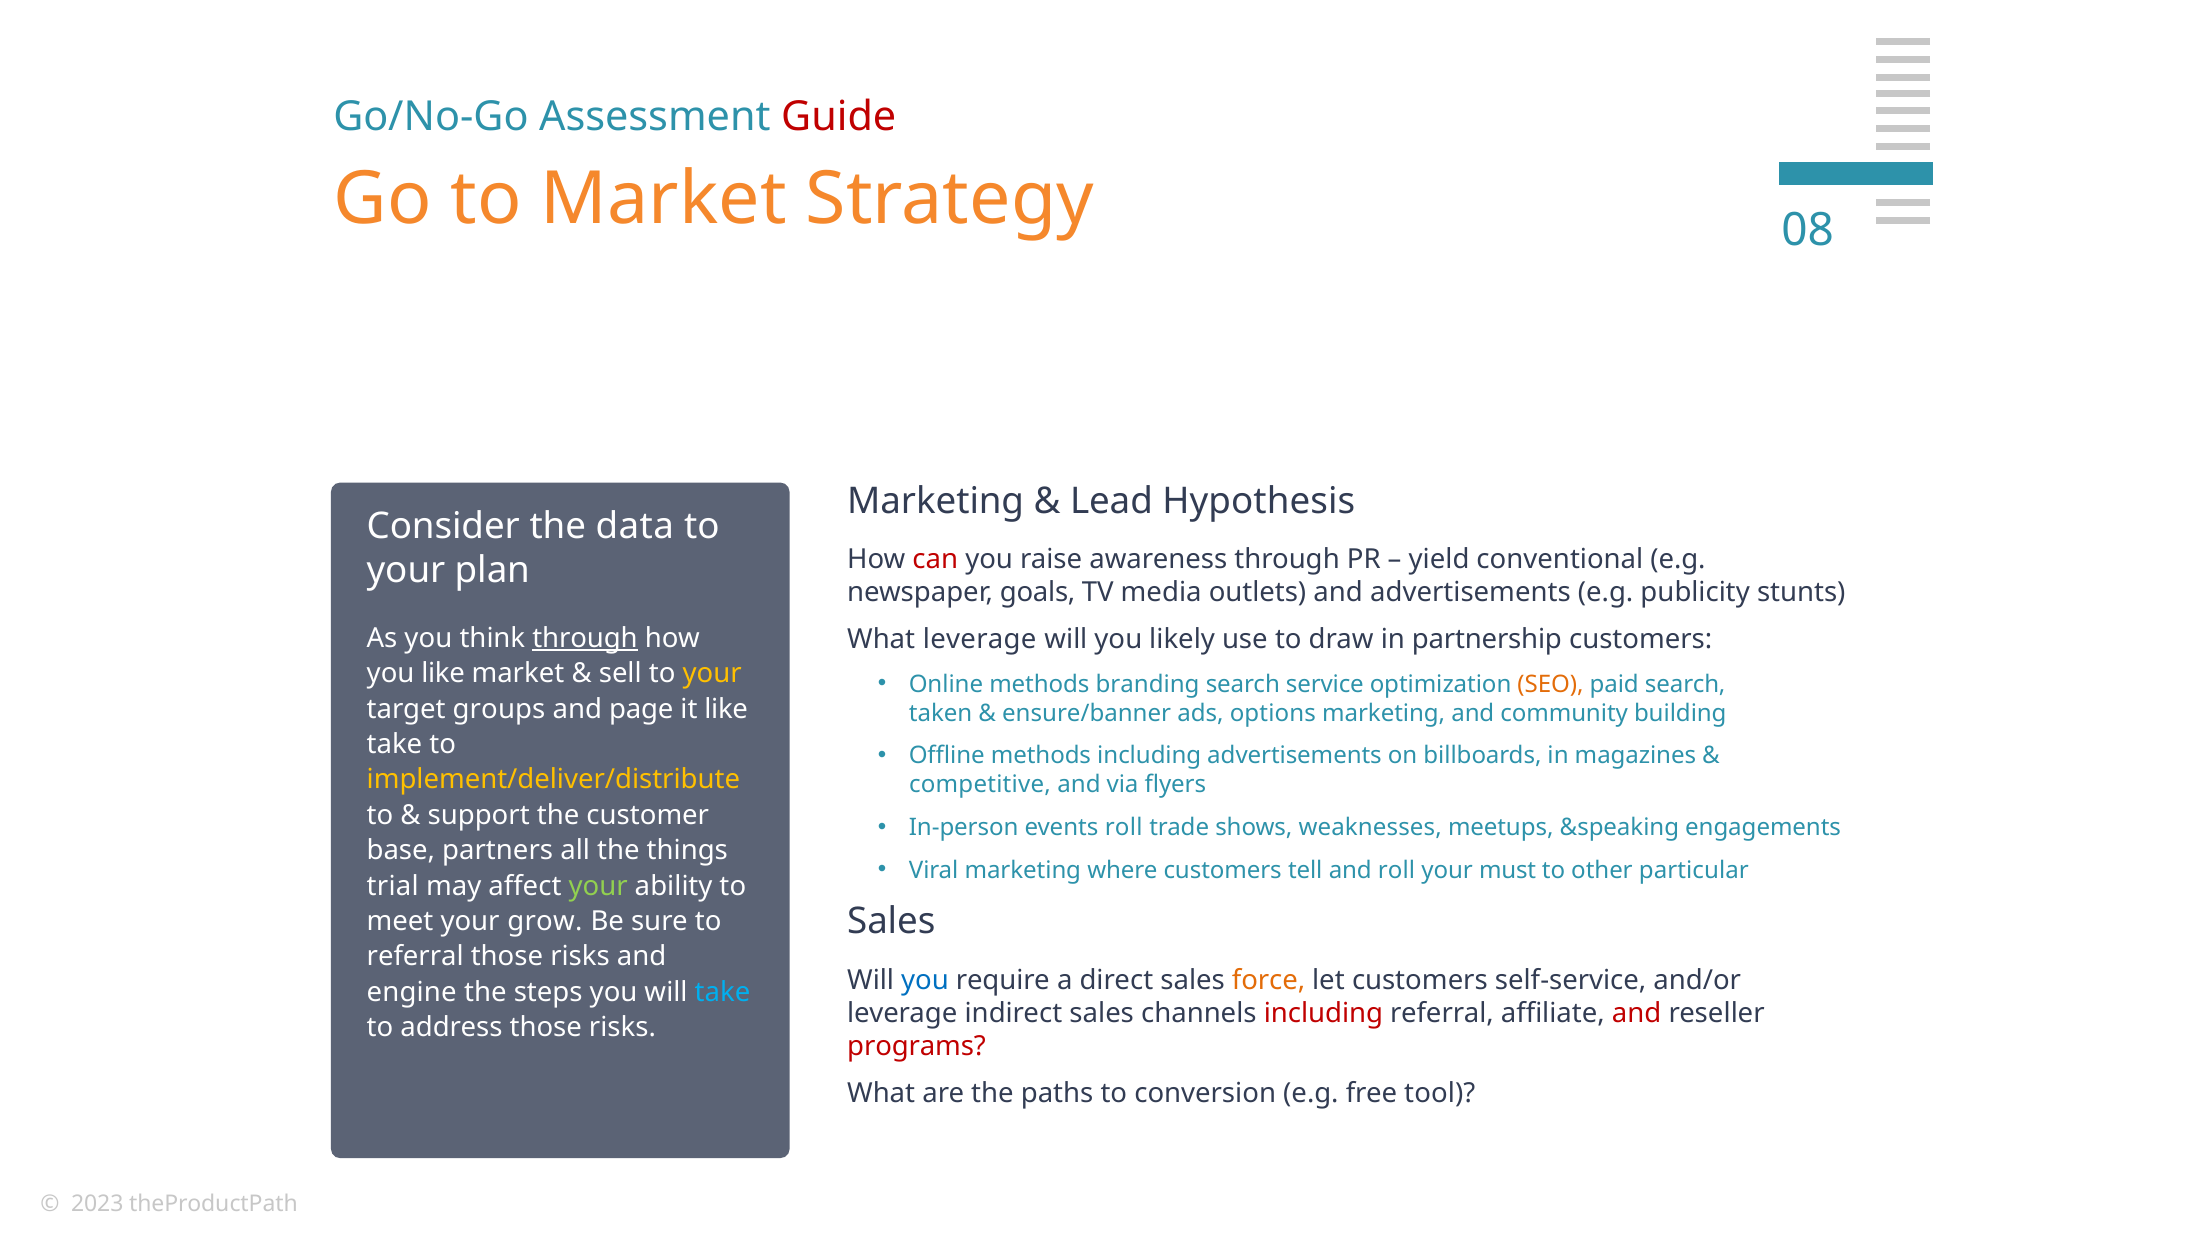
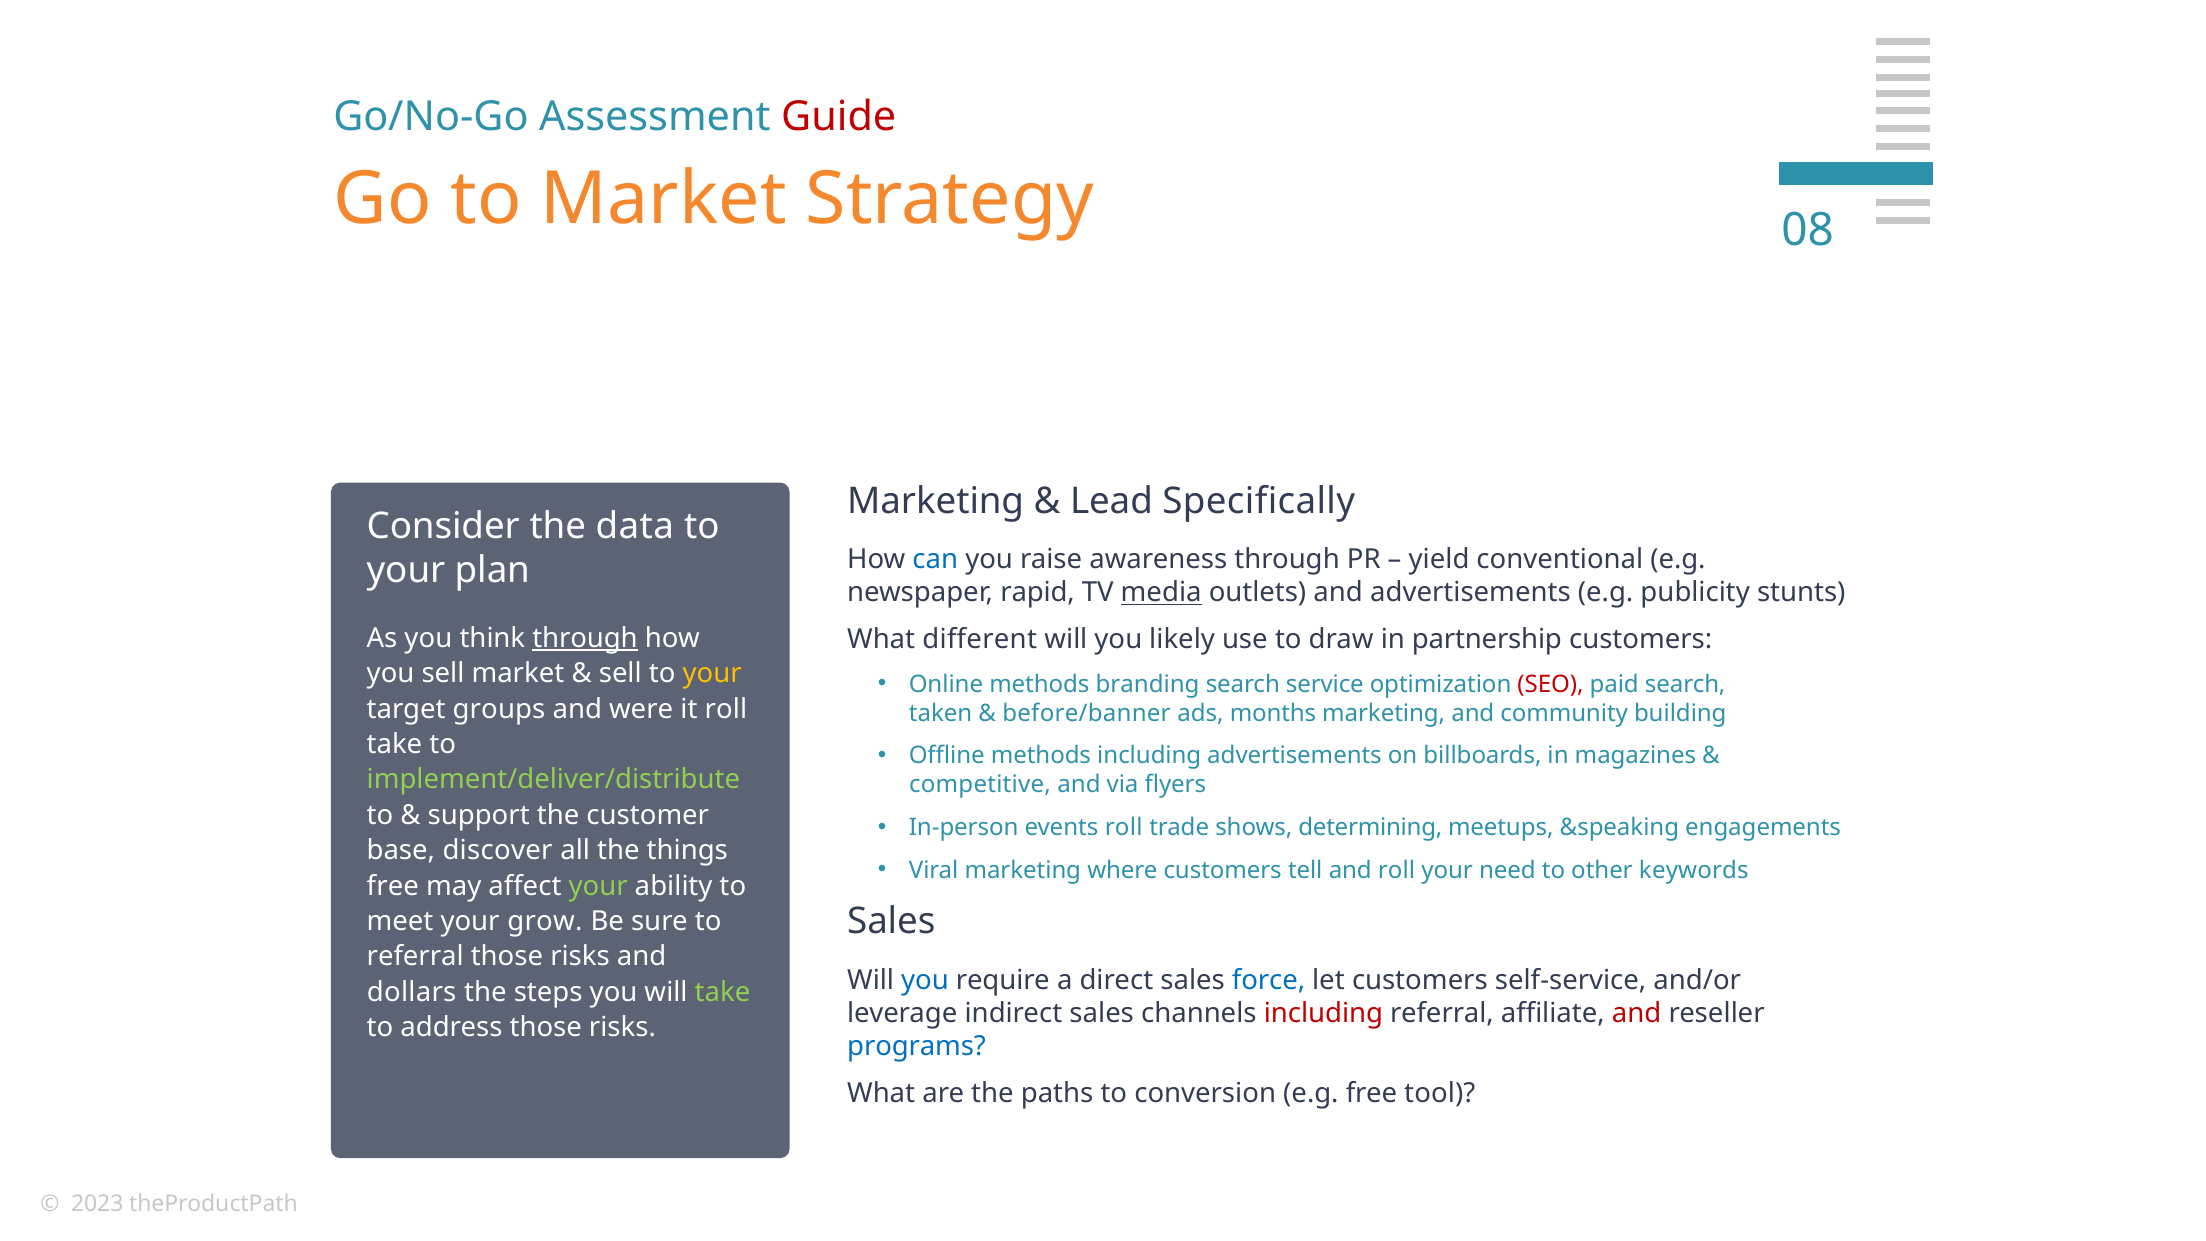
Hypothesis: Hypothesis -> Specifically (1259, 501)
can colour: red -> blue (935, 559)
goals: goals -> rapid (1038, 593)
media underline: none -> present (1161, 593)
What leverage: leverage -> different (980, 639)
you like: like -> sell (443, 674)
SEO colour: orange -> red (1550, 684)
page: page -> were (641, 709)
it like: like -> roll (726, 709)
ensure/banner: ensure/banner -> before/banner (1087, 713)
options: options -> months (1273, 713)
implement/deliver/distribute colour: yellow -> light green (553, 780)
weaknesses: weaknesses -> determining (1370, 827)
partners: partners -> discover (498, 851)
must: must -> need (1507, 870)
particular: particular -> keywords (1694, 870)
trial: trial -> free (393, 886)
force colour: orange -> blue (1269, 980)
engine: engine -> dollars (412, 992)
take colour: light blue -> light green (722, 992)
programs colour: red -> blue (916, 1046)
